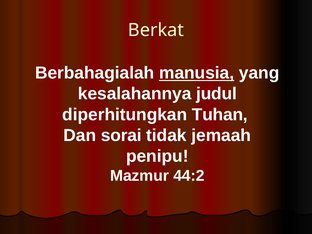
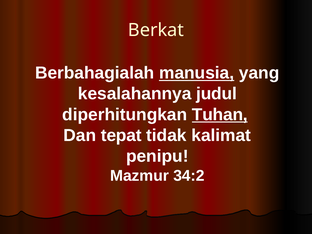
Tuhan underline: none -> present (220, 115)
sorai: sorai -> tepat (121, 135)
jemaah: jemaah -> kalimat (221, 135)
44:2: 44:2 -> 34:2 (189, 176)
